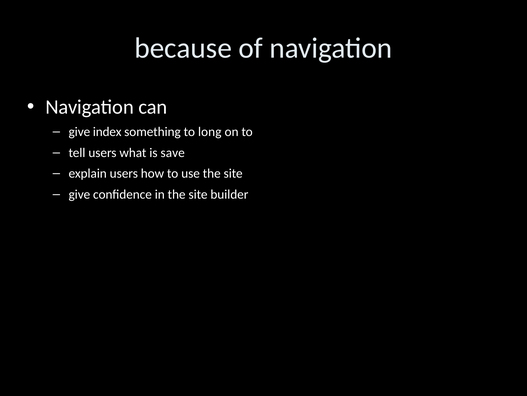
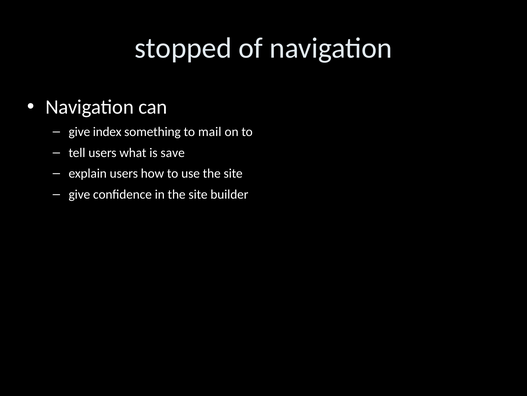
because: because -> stopped (183, 48)
long: long -> mail (210, 132)
